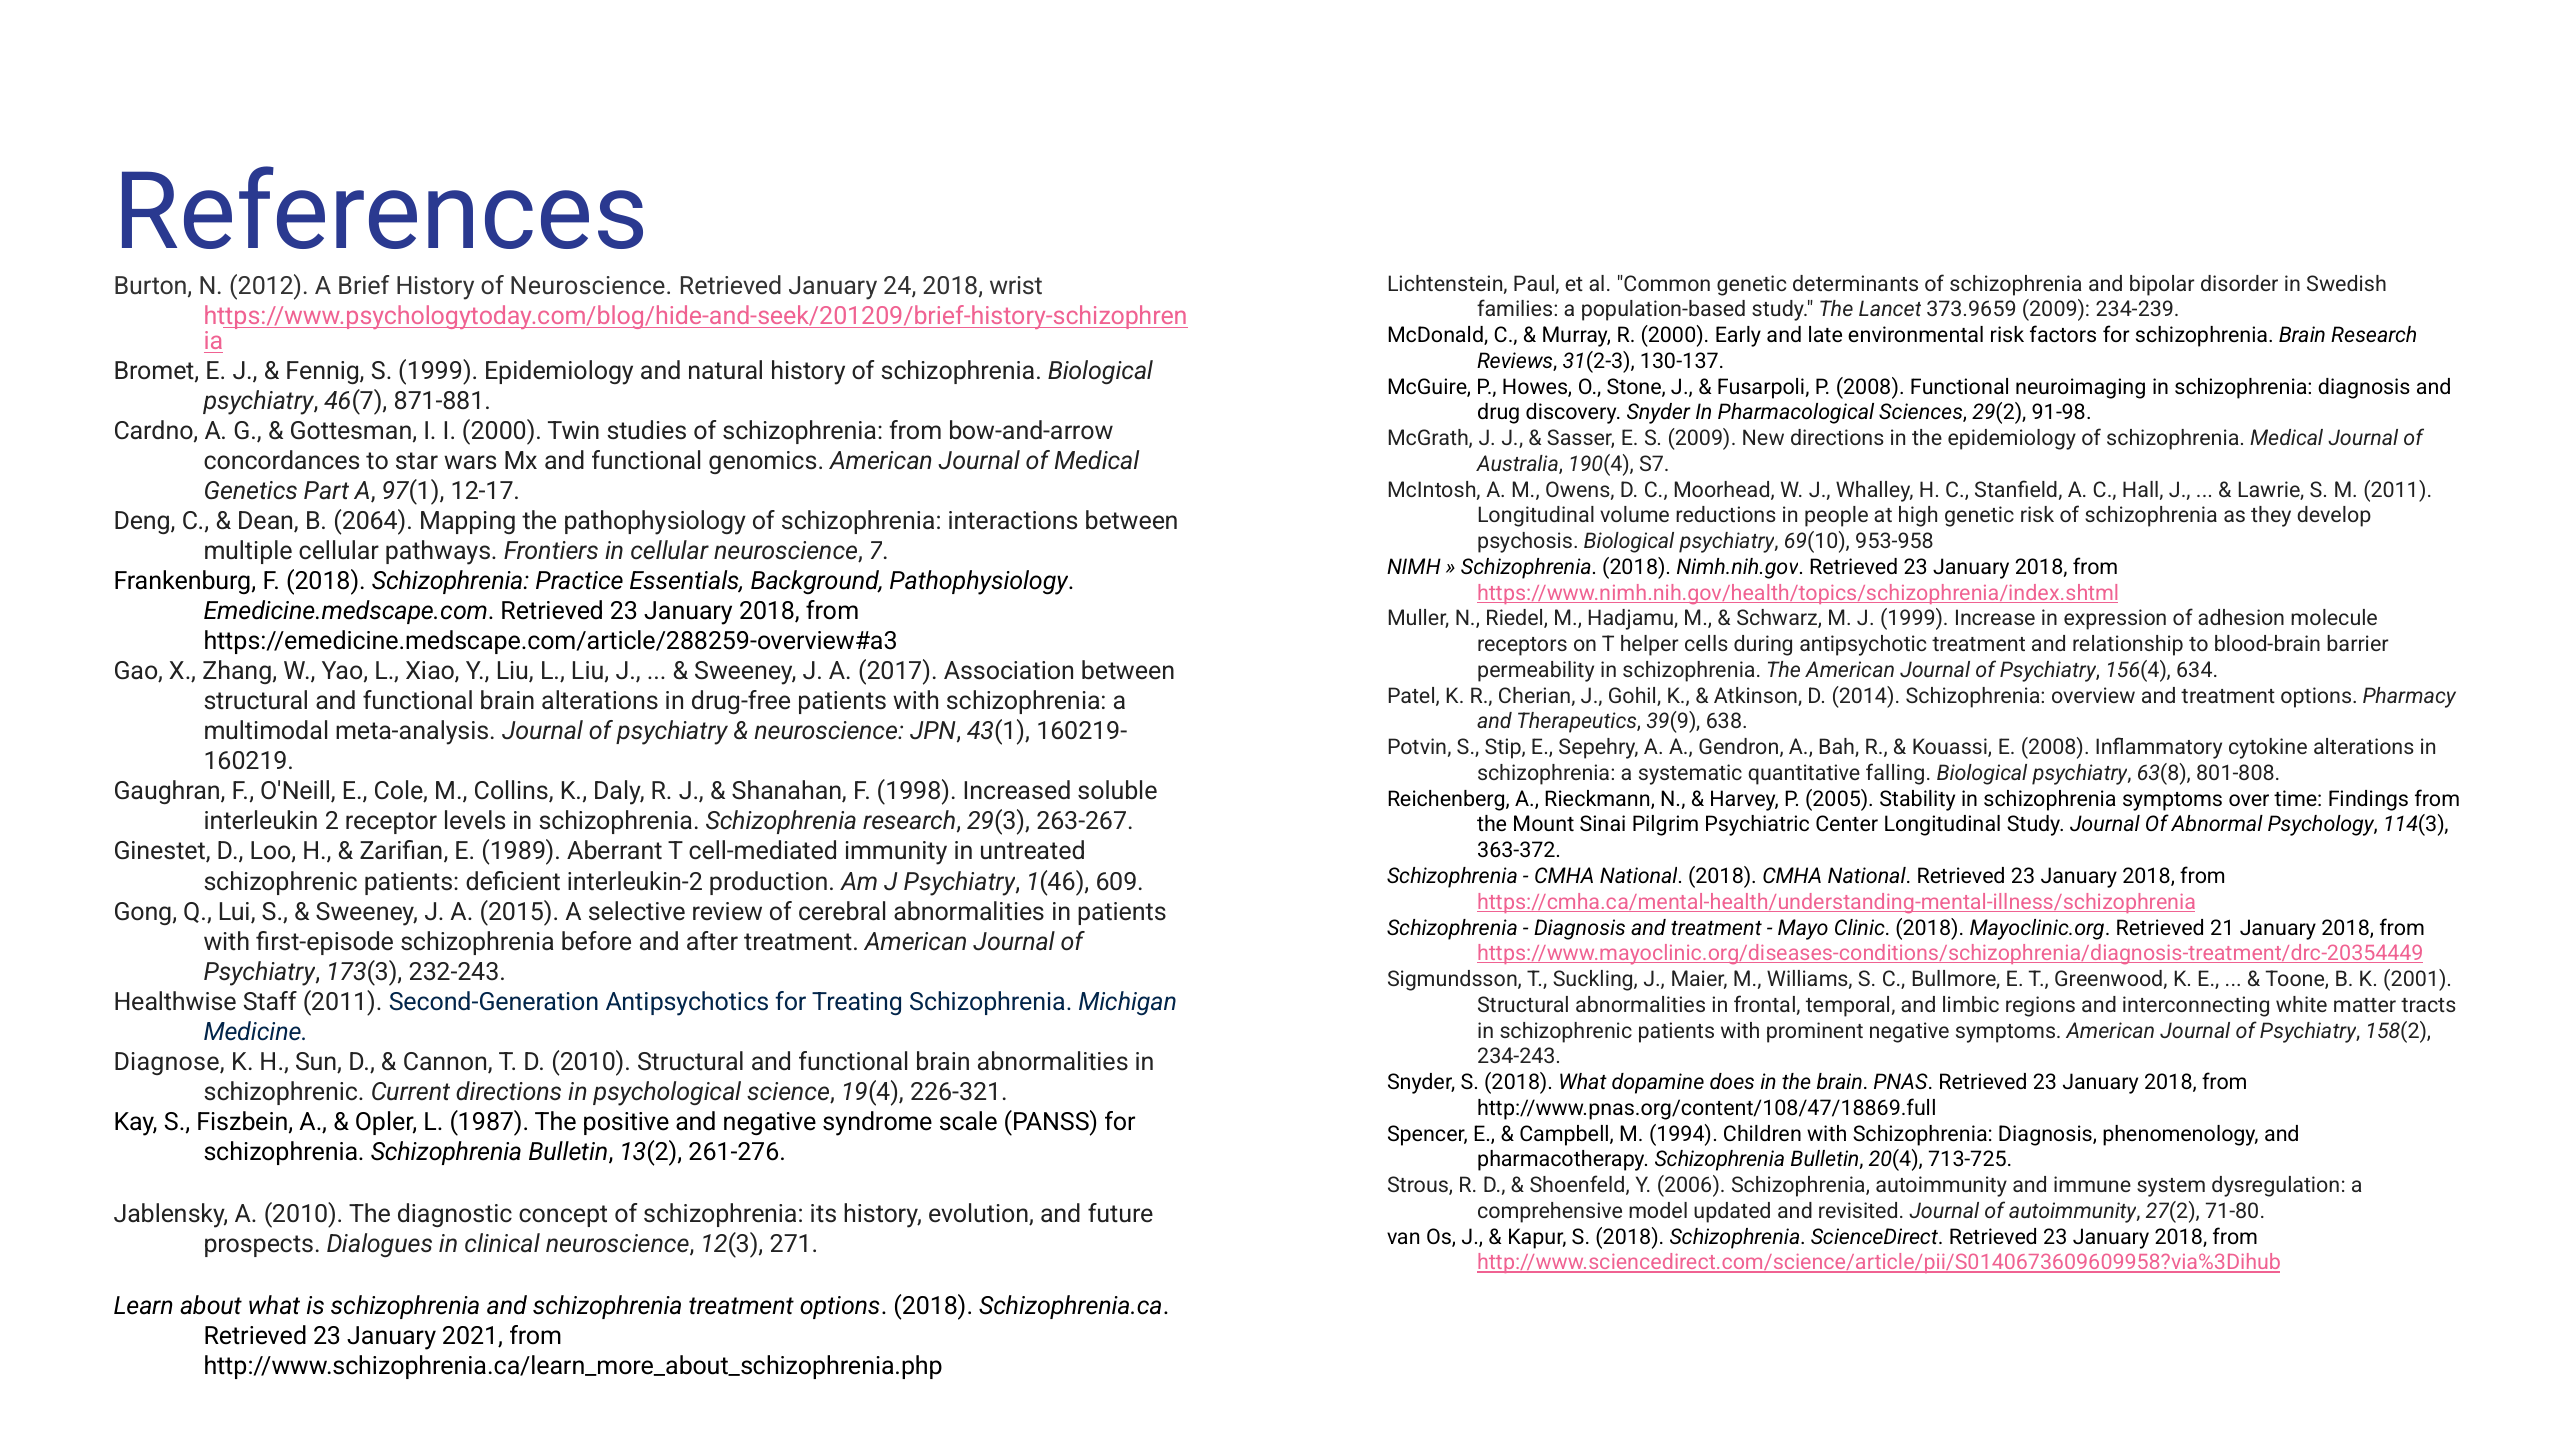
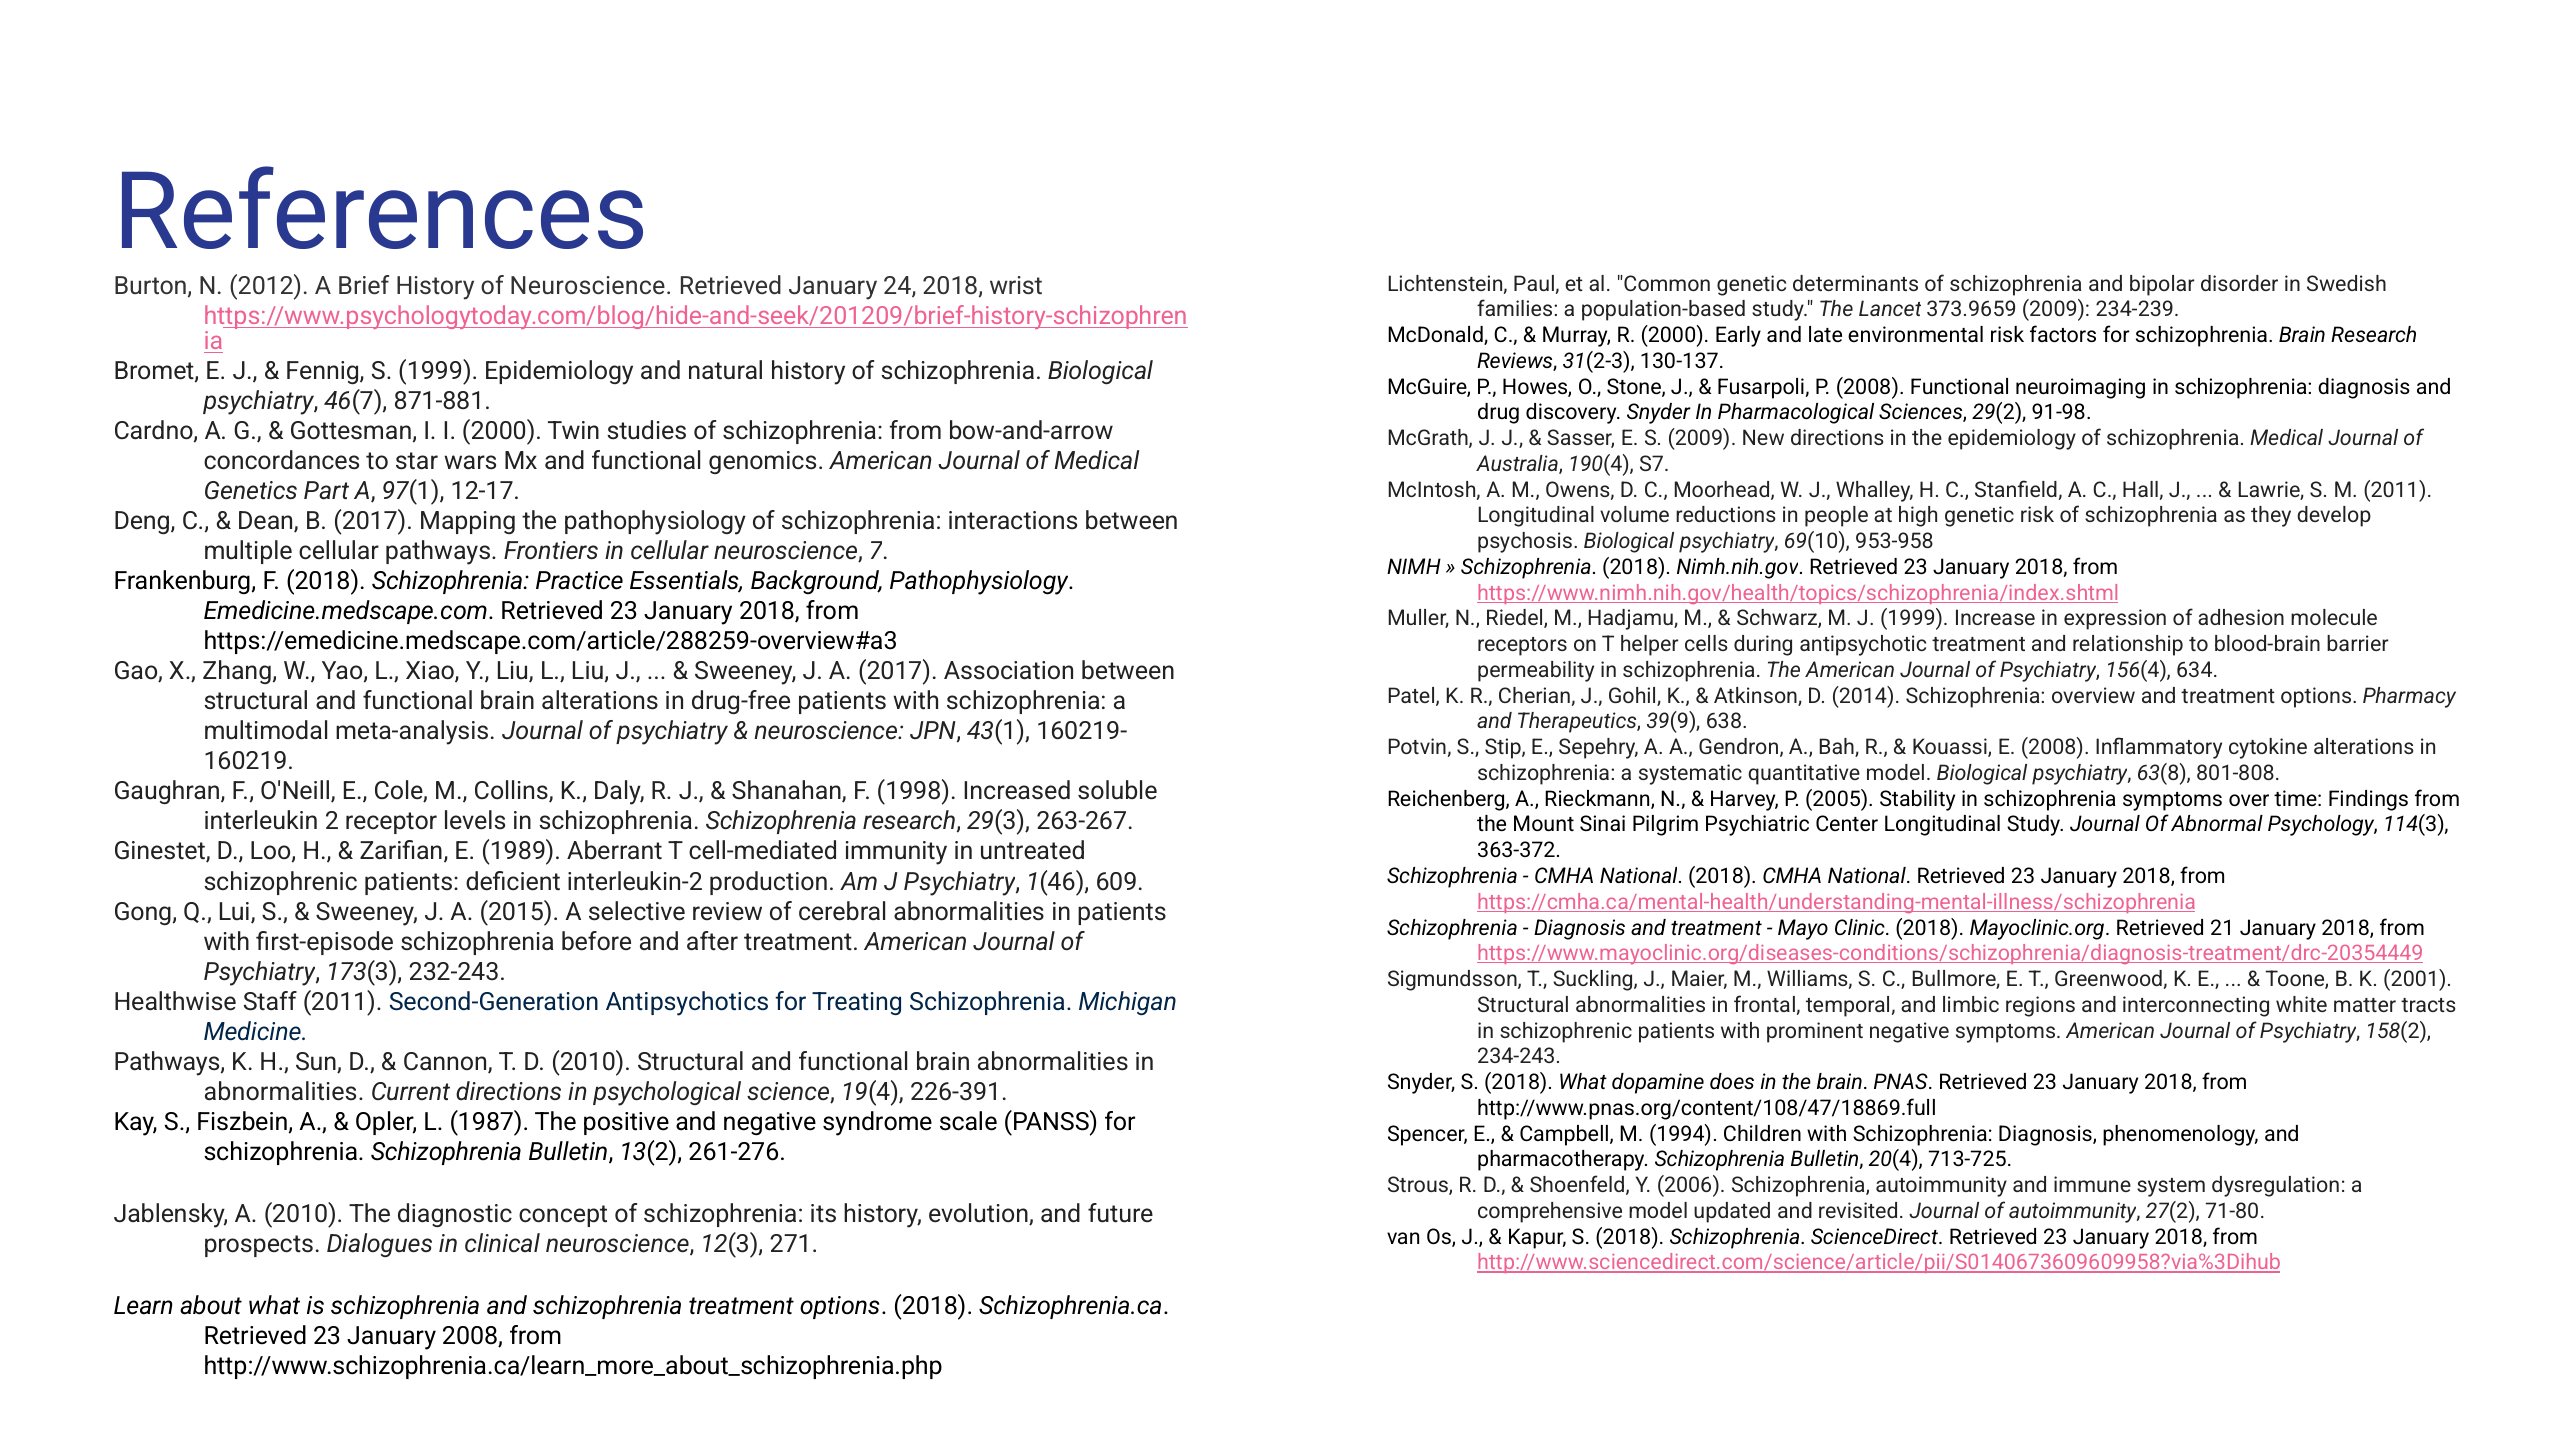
B 2064: 2064 -> 2017 (373, 522)
quantitative falling: falling -> model (1899, 773)
Diagnose: Diagnose -> Pathways (169, 1062)
schizophrenic: schizophrenic -> abnormalities (284, 1092)
226-321: 226-321 -> 226-391 (959, 1092)
January 2021: 2021 -> 2008 (473, 1337)
